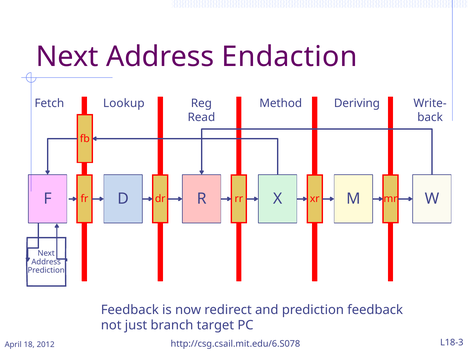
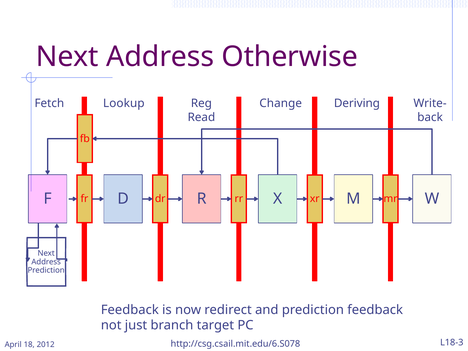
Endaction: Endaction -> Otherwise (290, 57)
Method: Method -> Change (281, 103)
